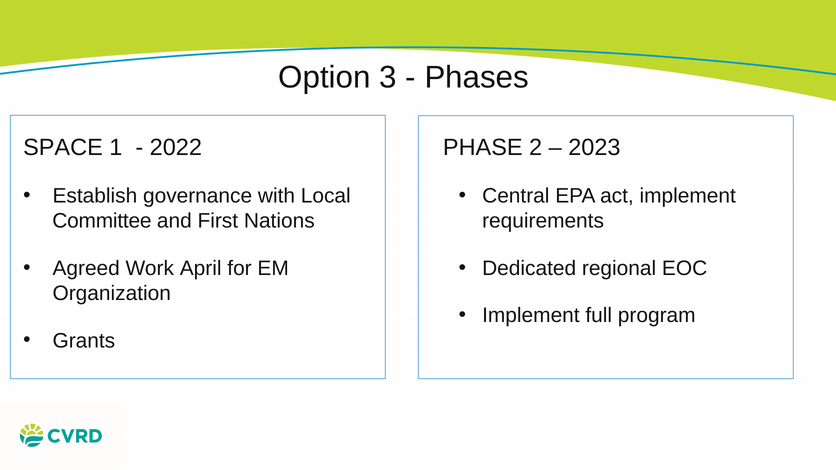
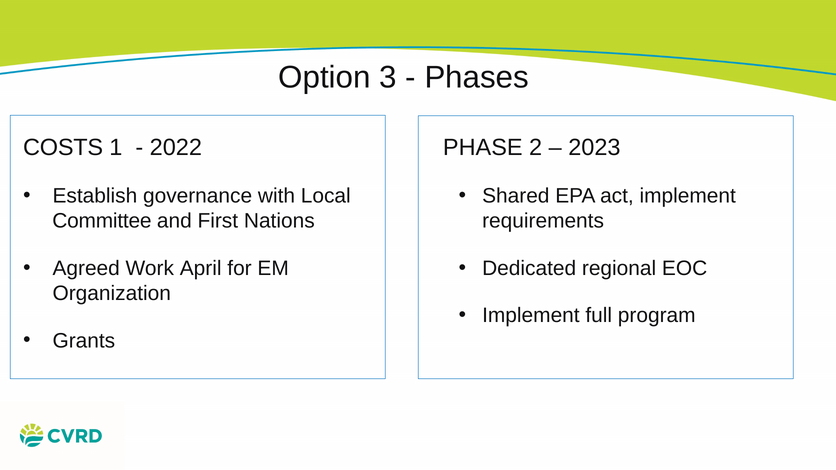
SPACE: SPACE -> COSTS (63, 147)
Central: Central -> Shared (516, 196)
